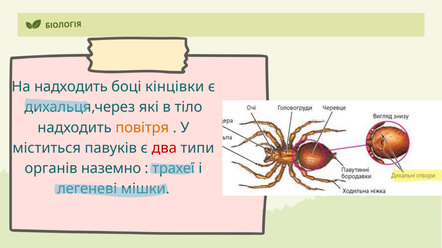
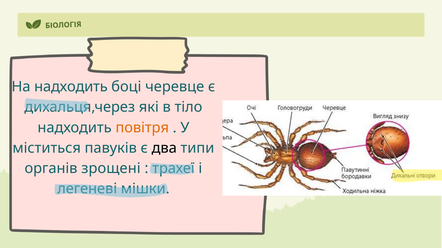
кінцівки: кінцівки -> черевце (175, 87)
два colour: red -> black (164, 148)
наземно: наземно -> зрощені (111, 169)
